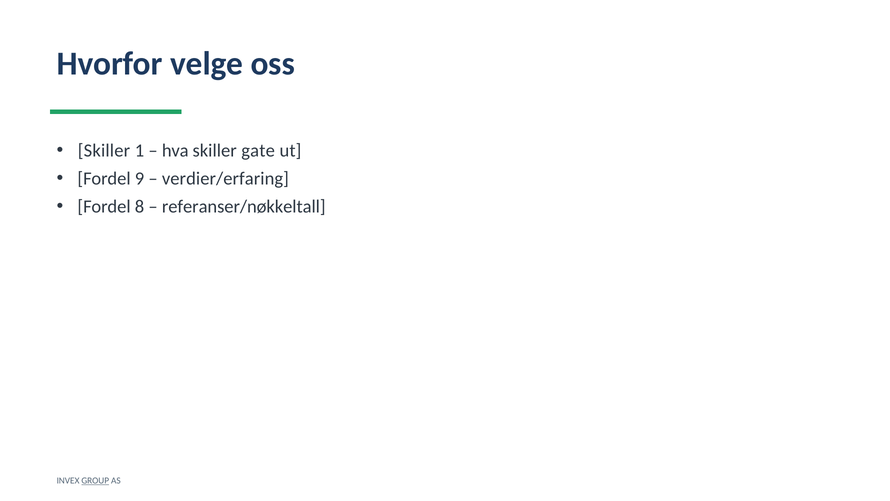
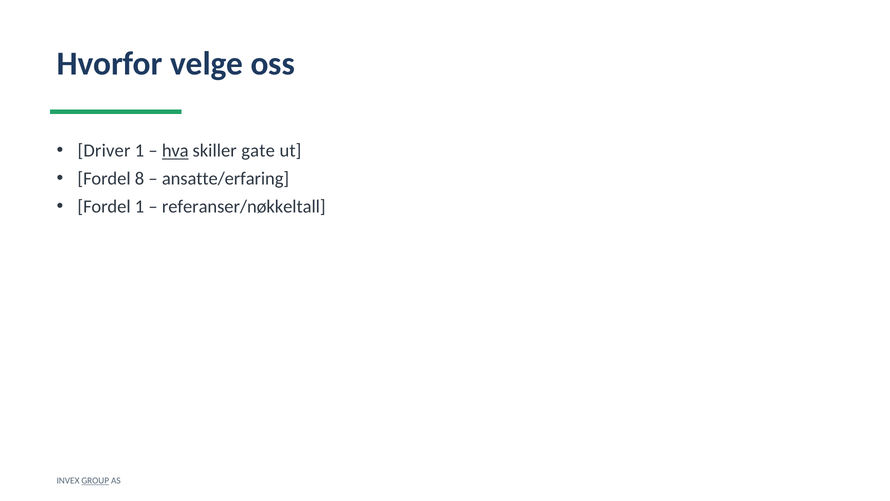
Skiller: Skiller -> Driver (104, 151)
hva underline: none -> present (175, 151)
9: 9 -> 8 (140, 179)
verdier/erfaring: verdier/erfaring -> ansatte/erfaring (225, 179)
Fordel 8: 8 -> 1 (140, 206)
